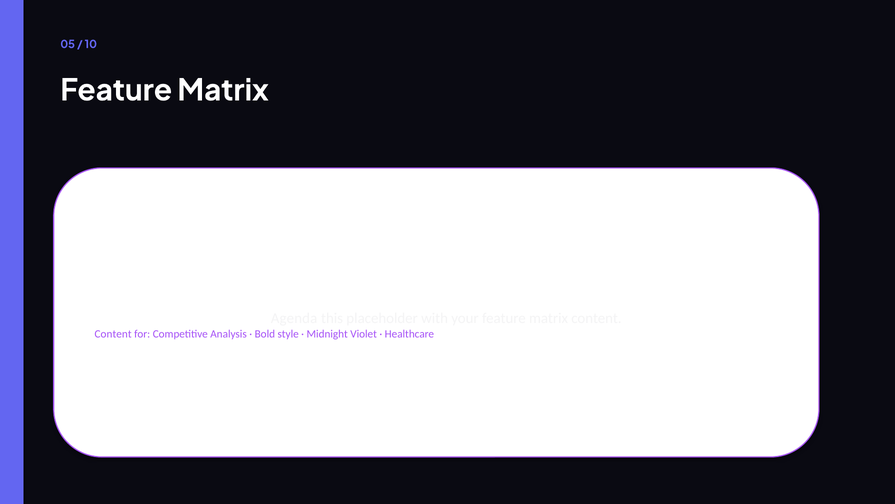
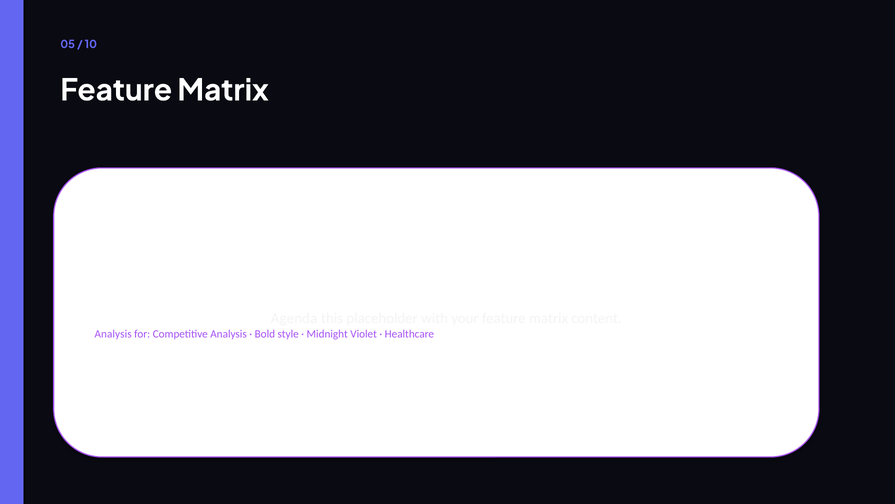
Content: Content -> Analysis (113, 334)
